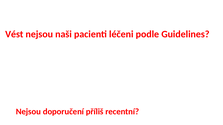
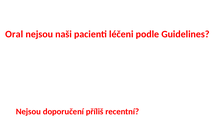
Vést: Vést -> Oral (14, 34)
